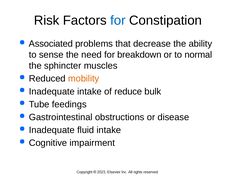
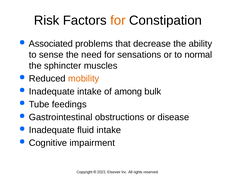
for colour: blue -> orange (118, 20)
breakdown: breakdown -> sensations (139, 55)
reduce: reduce -> among (128, 91)
